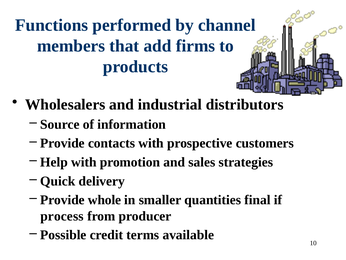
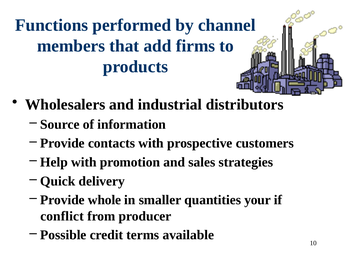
final: final -> your (258, 200)
process: process -> conflict (62, 216)
